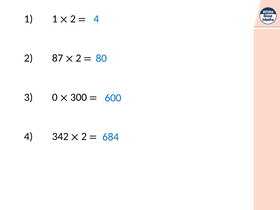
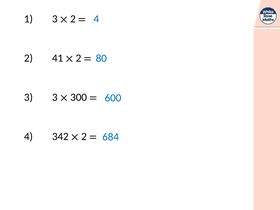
1 1: 1 -> 3 (55, 19)
87: 87 -> 41 (58, 58)
3 0: 0 -> 3 (55, 97)
